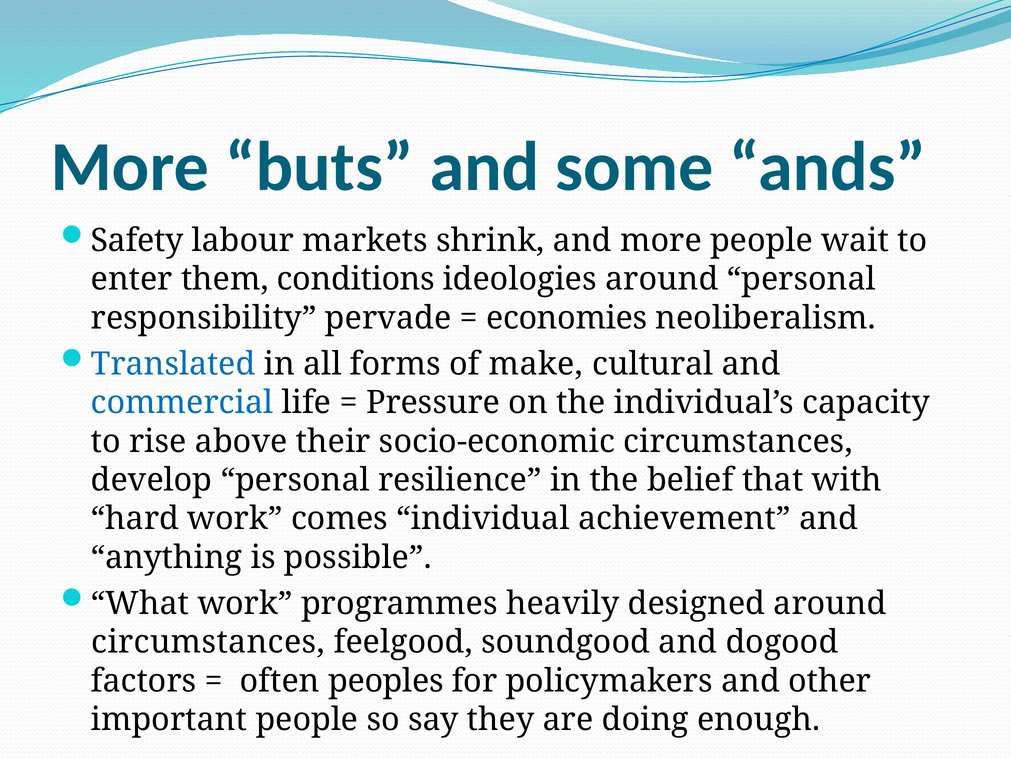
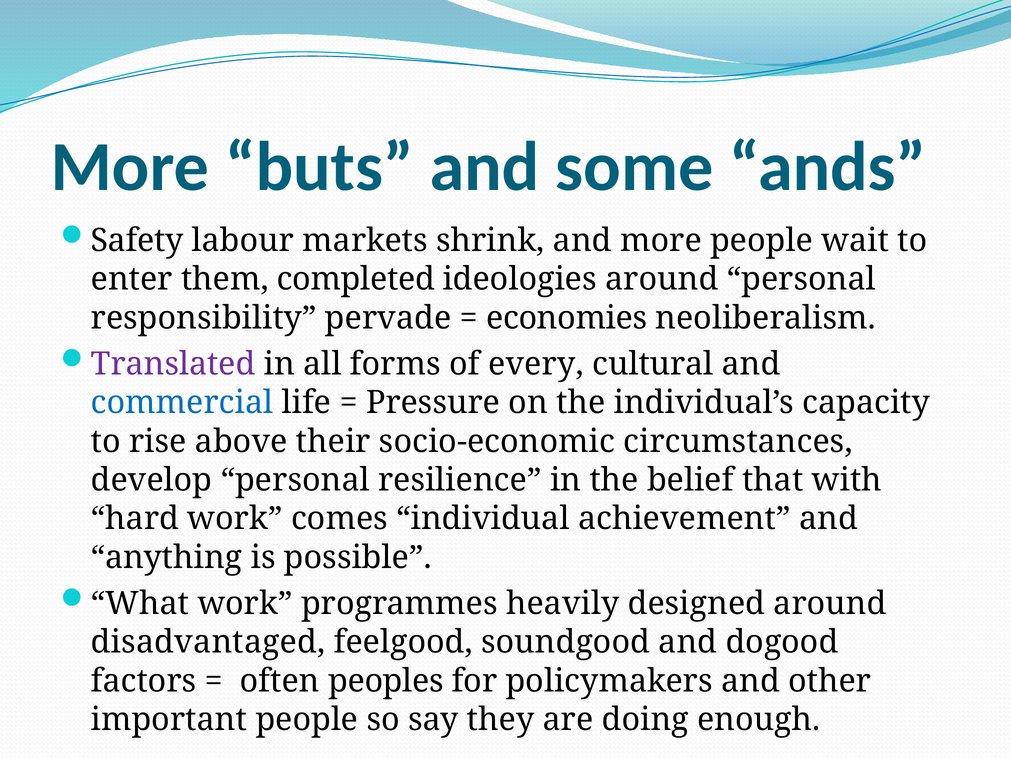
conditions: conditions -> completed (356, 279)
Translated colour: blue -> purple (173, 364)
make: make -> every (536, 364)
circumstances: circumstances -> disadvantaged (208, 642)
